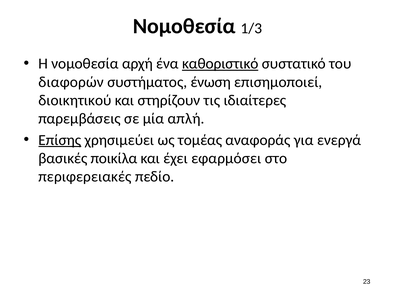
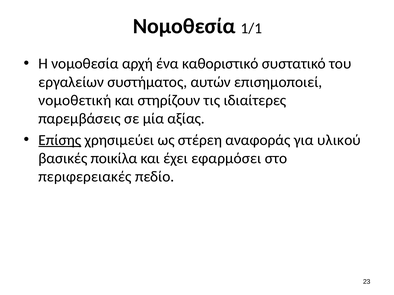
1/3: 1/3 -> 1/1 (251, 28)
καθοριστικό underline: present -> none (220, 64)
διαφορών: διαφορών -> εργαλείων (71, 82)
ένωση: ένωση -> αυτών (211, 82)
διοικητικού: διοικητικού -> νομοθετική (75, 100)
απλή: απλή -> αξίας (186, 119)
τομέας: τομέας -> στέρεη (200, 140)
ενεργά: ενεργά -> υλικού (339, 140)
